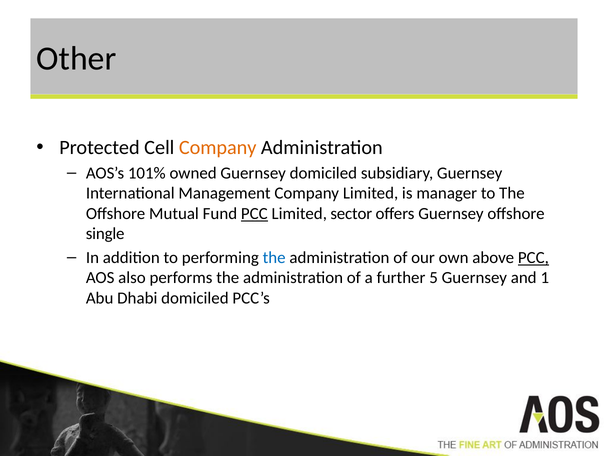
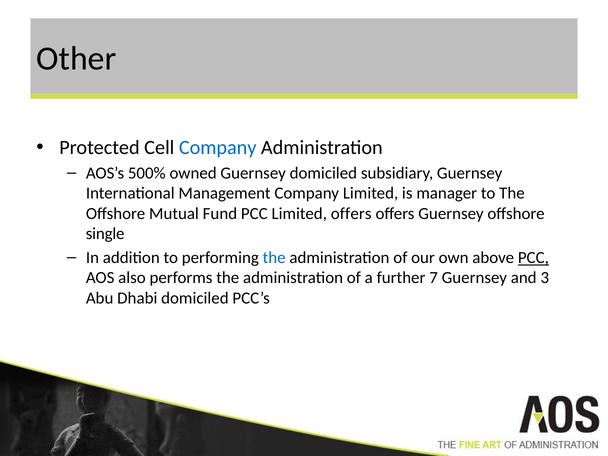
Company colour: orange -> blue (218, 148)
101%: 101% -> 500% (147, 173)
PCC underline: present -> none (254, 214)
Limited sector: sector -> offers (351, 214)
5: 5 -> 7 (434, 278)
1: 1 -> 3 (545, 278)
